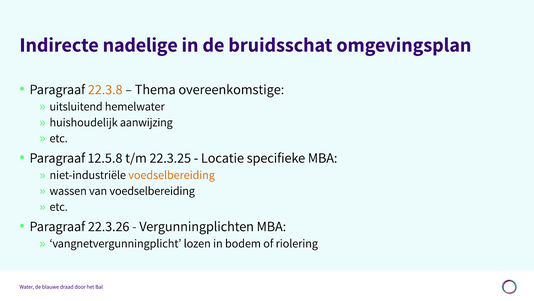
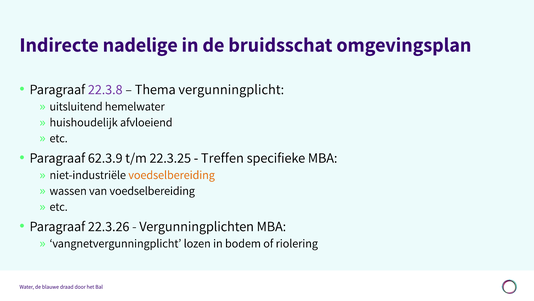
22.3.8 colour: orange -> purple (105, 89)
overeenkomstige: overeenkomstige -> vergunningplicht (231, 89)
aanwijzing: aanwijzing -> afvloeiend (146, 122)
12.5.8: 12.5.8 -> 62.3.9 (105, 158)
Locatie: Locatie -> Treffen (222, 158)
